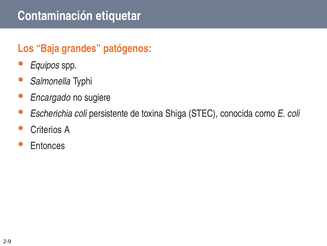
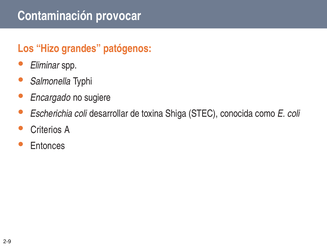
etiquetar: etiquetar -> provocar (119, 16)
Baja: Baja -> Hizo (48, 48)
Equipos: Equipos -> Eliminar (45, 65)
persistente: persistente -> desarrollar (109, 113)
